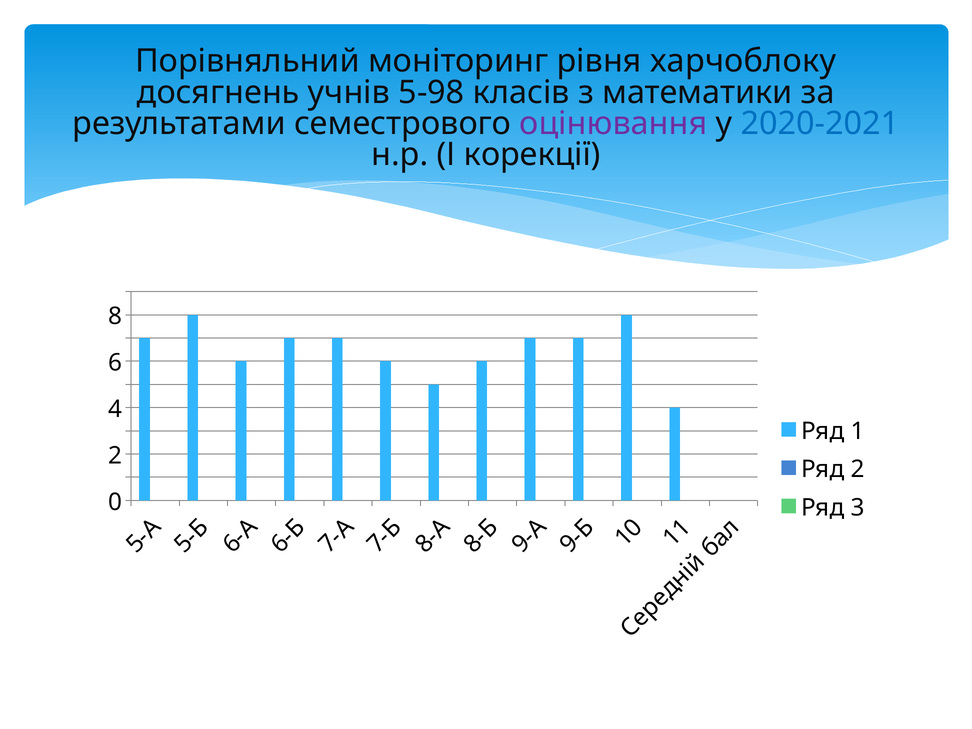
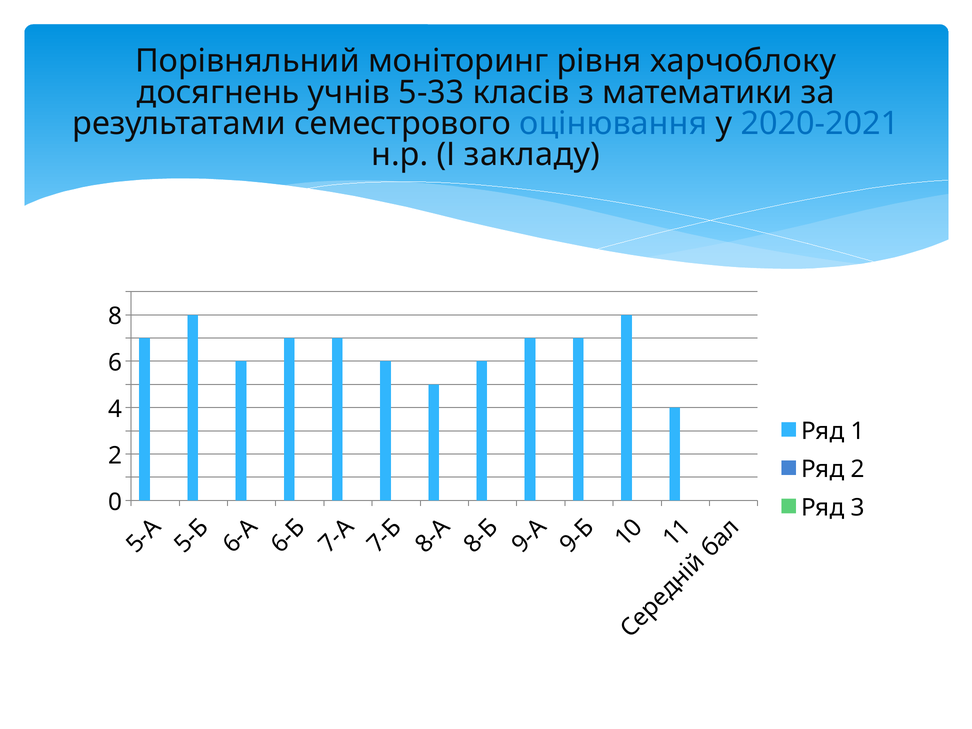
5-98: 5-98 -> 5-33 (431, 92)
оцінювання colour: purple -> blue (613, 123)
корекції: корекції -> закладу (532, 155)
